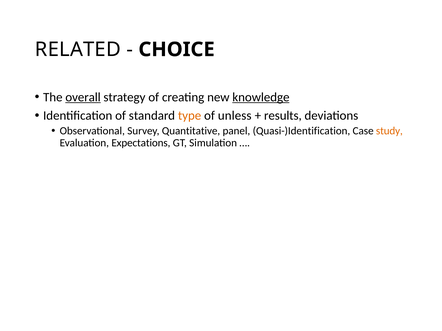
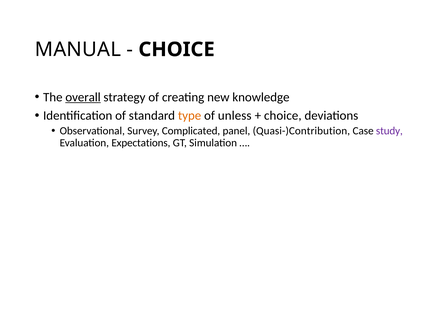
RELATED: RELATED -> MANUAL (78, 50)
knowledge underline: present -> none (261, 97)
results: results -> choice (283, 116)
Quantitative: Quantitative -> Complicated (191, 131)
Quasi-)Identification: Quasi-)Identification -> Quasi-)Contribution (301, 131)
study colour: orange -> purple (389, 131)
